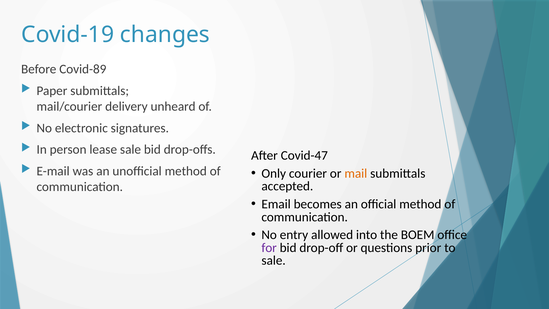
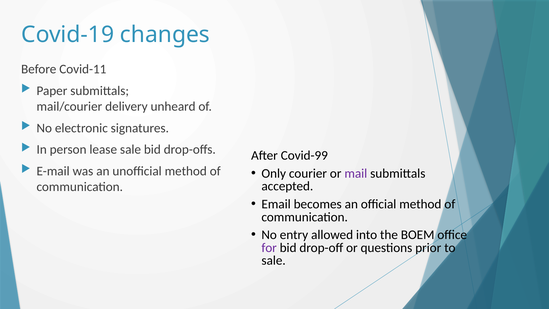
Covid-89: Covid-89 -> Covid-11 (83, 69)
Covid-47: Covid-47 -> Covid-99 (304, 155)
mail colour: orange -> purple (356, 173)
